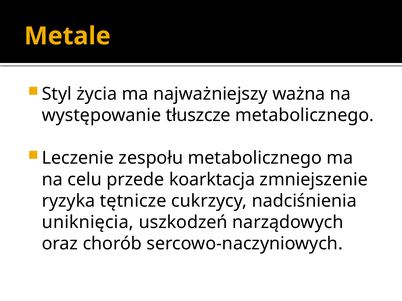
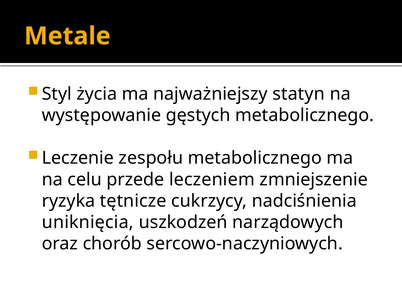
ważna: ważna -> statyn (299, 94)
tłuszcze: tłuszcze -> gęstych (198, 115)
koarktacja: koarktacja -> leczeniem (212, 180)
